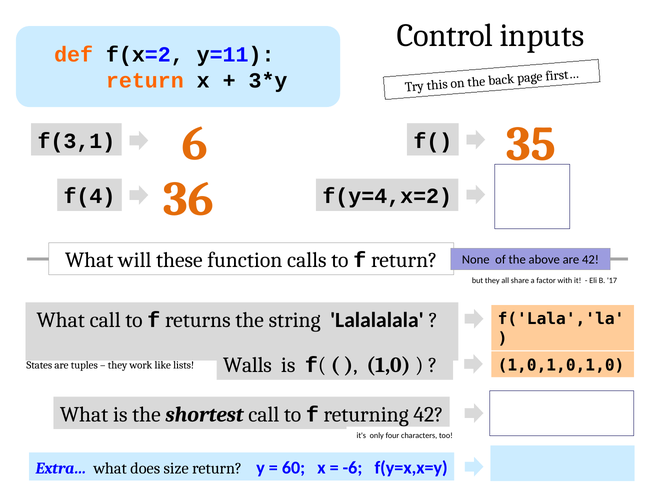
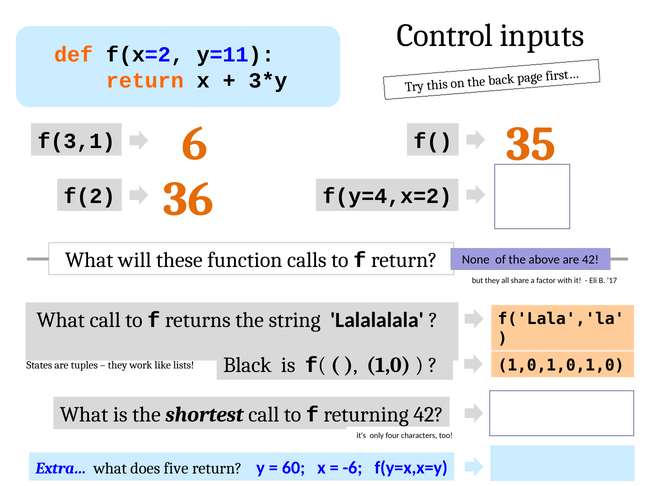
f(4: f(4 -> f(2 (89, 196)
Walls: Walls -> Black (247, 365)
size: size -> five (176, 468)
